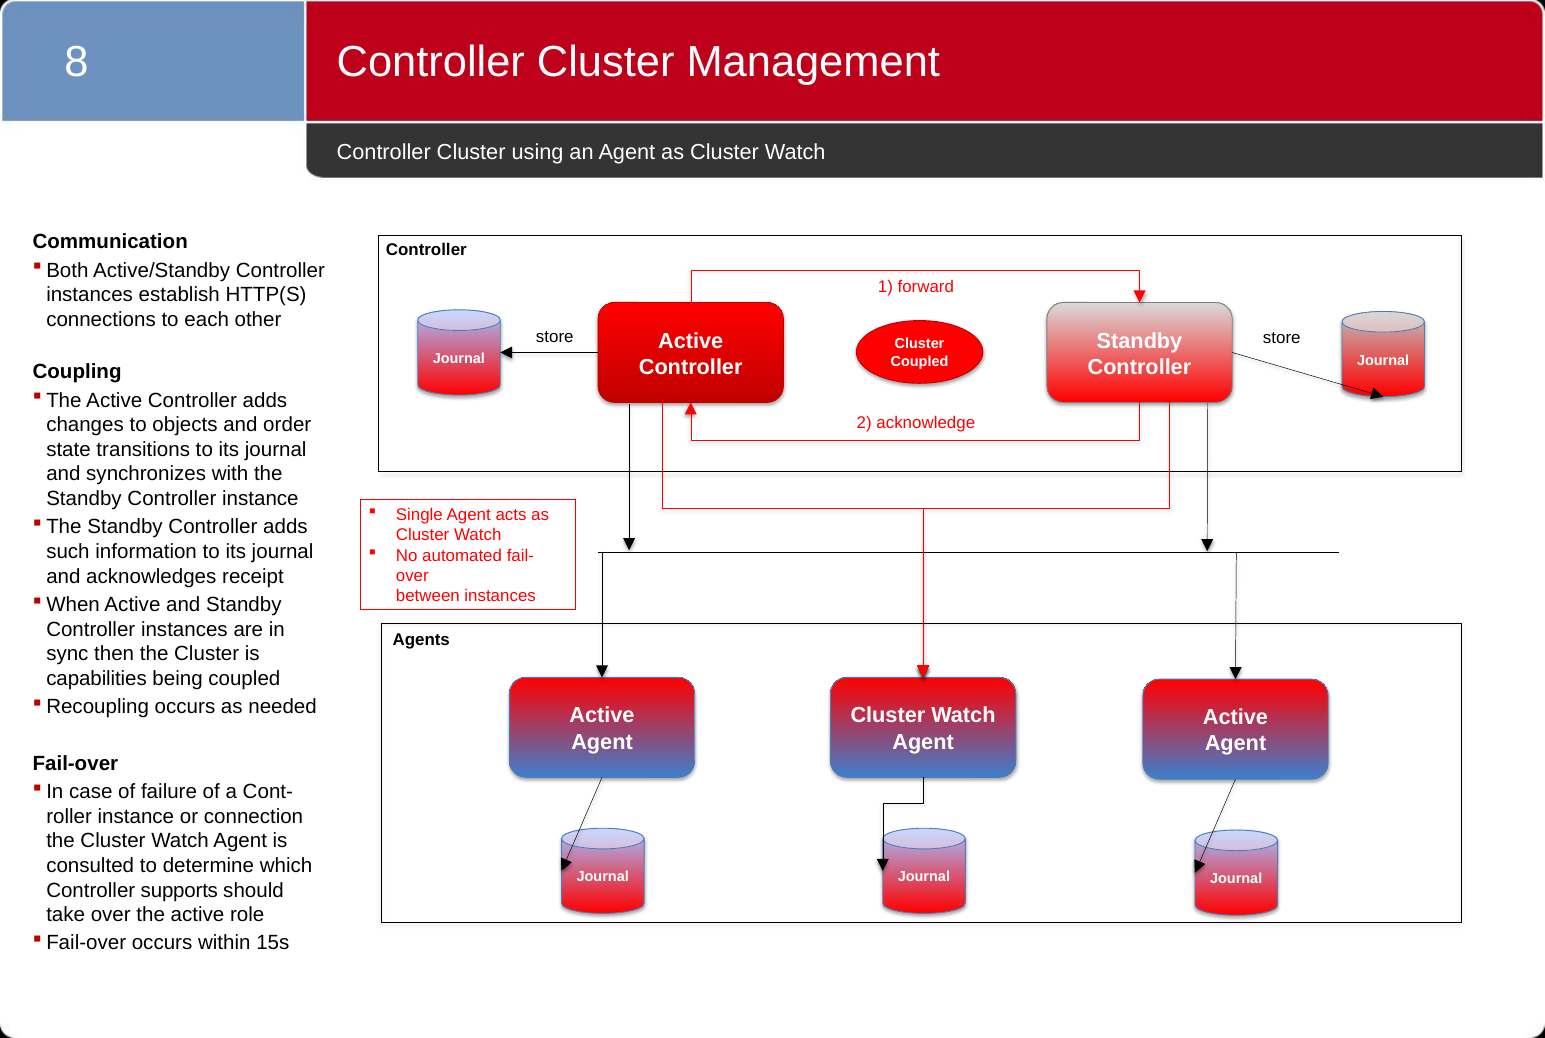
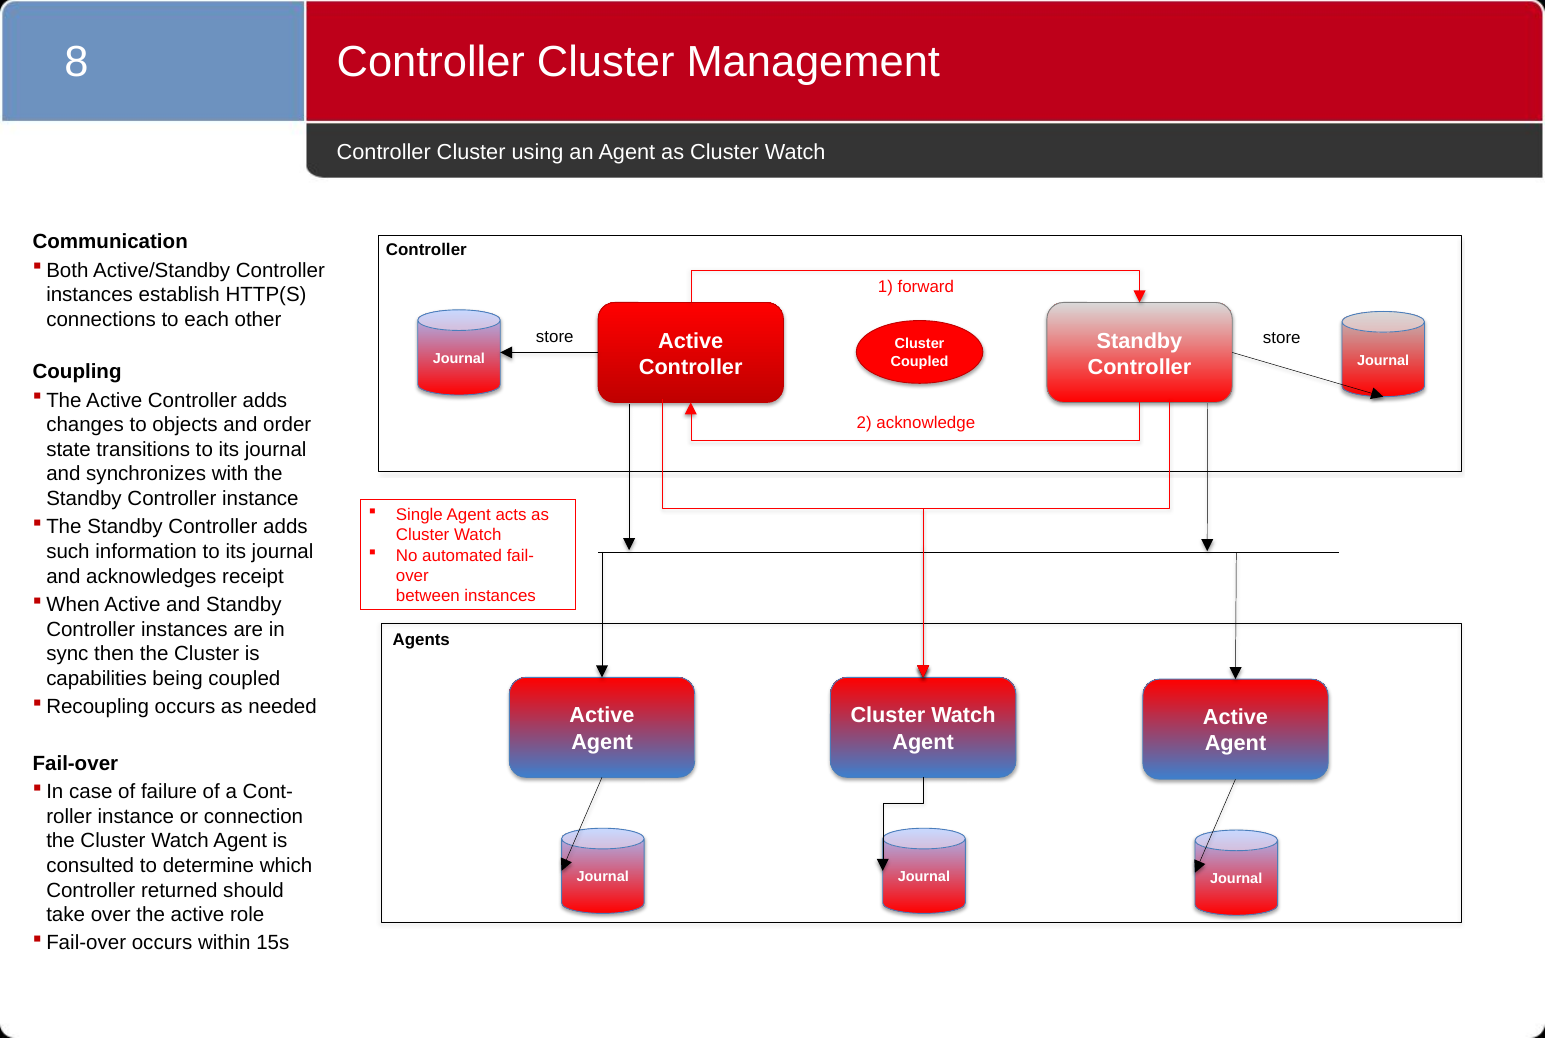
supports: supports -> returned (179, 890)
